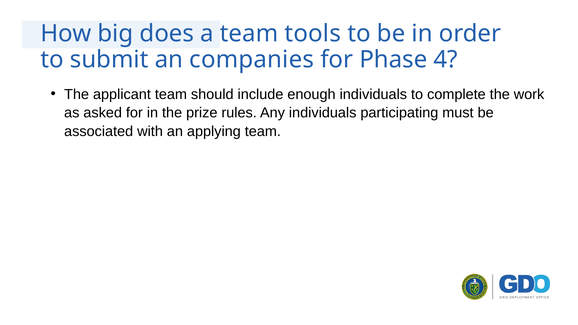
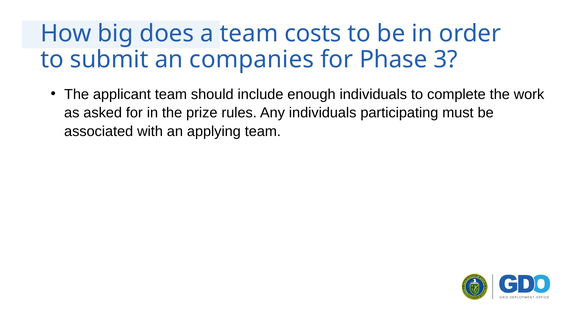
tools: tools -> costs (313, 33)
4: 4 -> 3 (446, 60)
